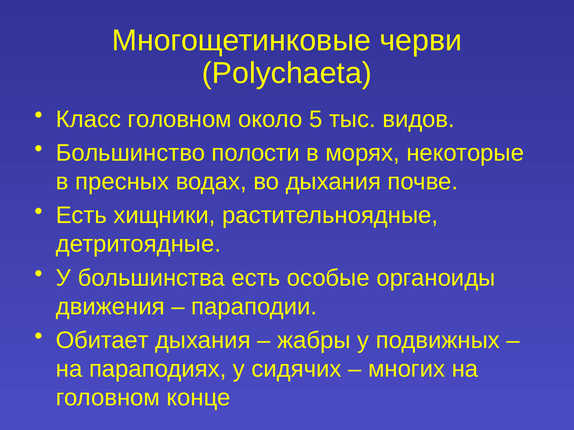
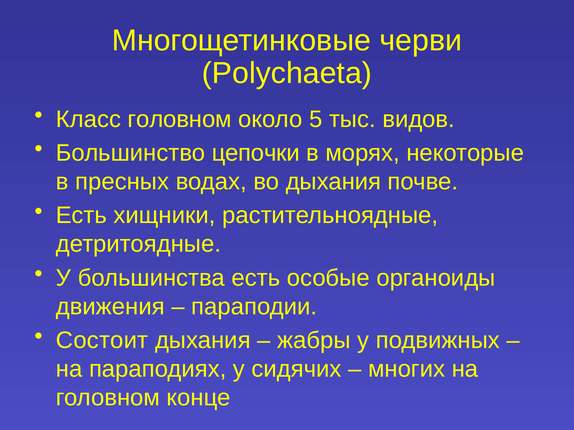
полости: полости -> цепочки (256, 153)
Обитает: Обитает -> Состоит (102, 341)
